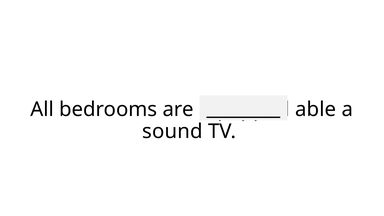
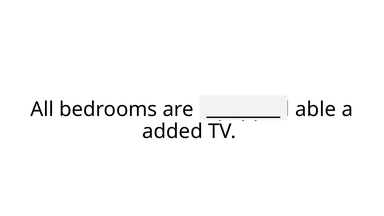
sound: sound -> added (172, 131)
